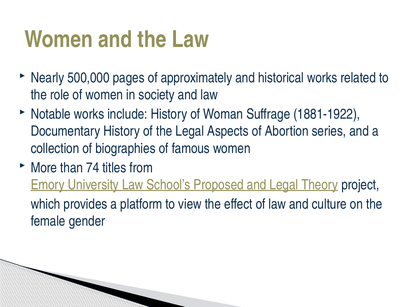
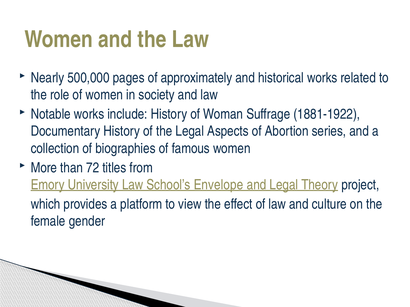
74: 74 -> 72 (93, 168)
Proposed: Proposed -> Envelope (219, 185)
